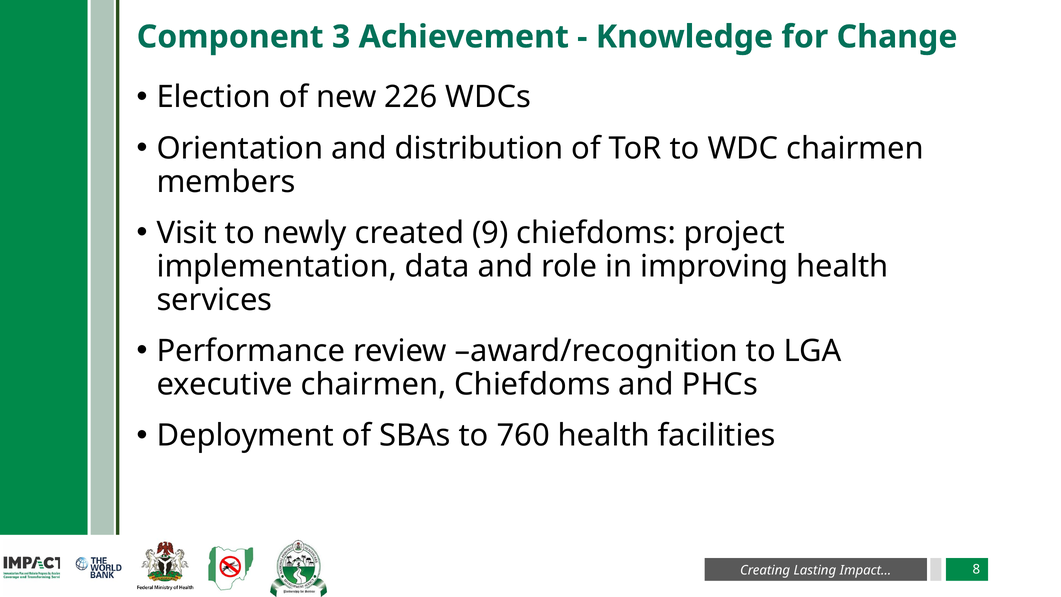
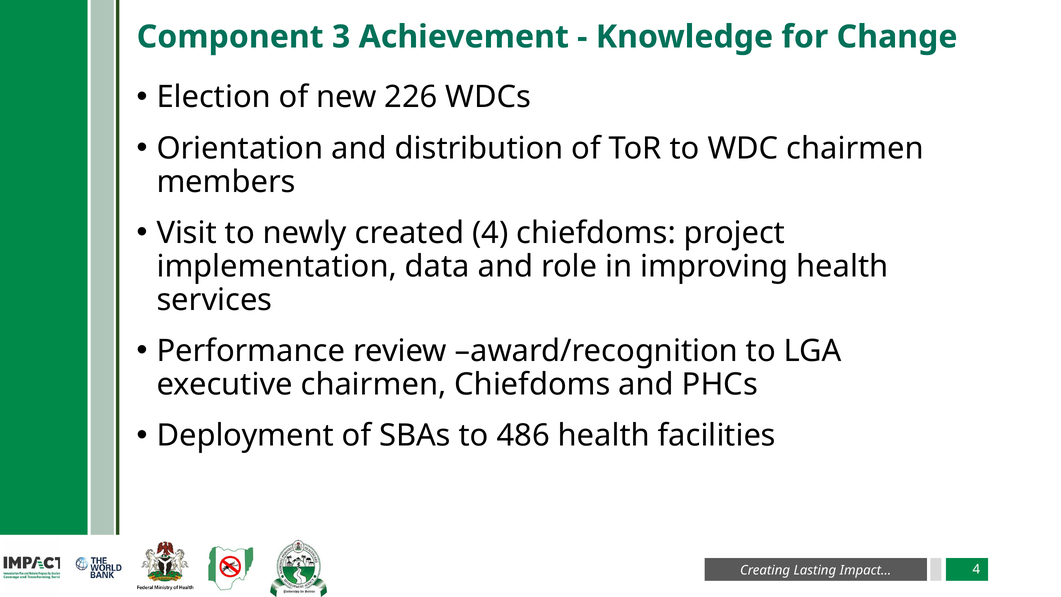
created 9: 9 -> 4 (490, 233)
760: 760 -> 486 (523, 435)
8: 8 -> 4 (976, 569)
